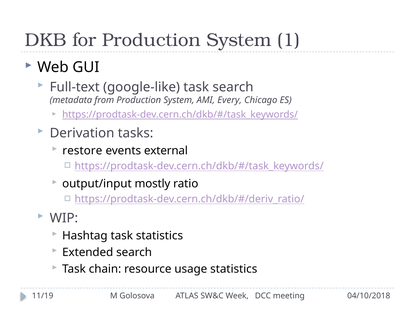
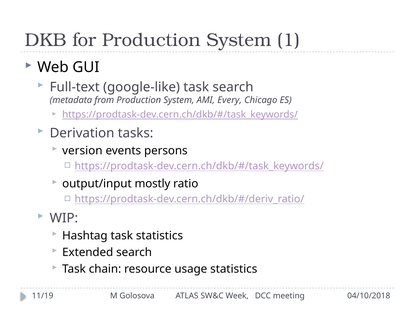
restore: restore -> version (82, 151)
external: external -> persons (166, 151)
